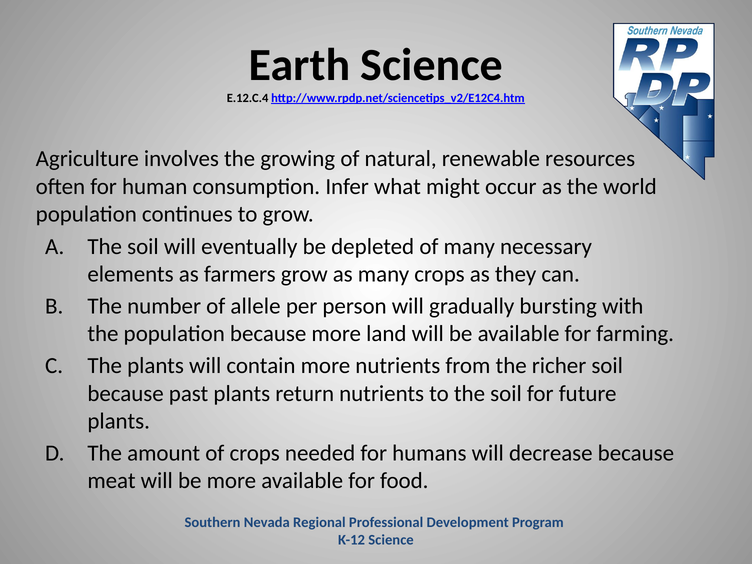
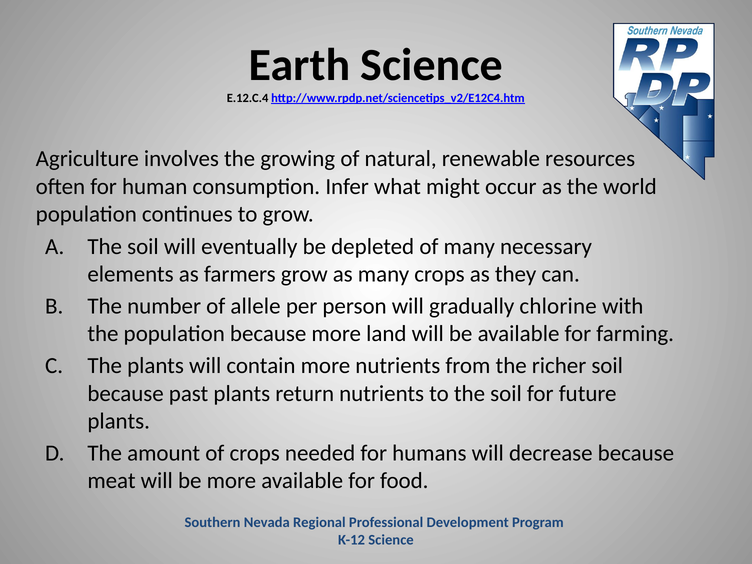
bursting: bursting -> chlorine (558, 306)
